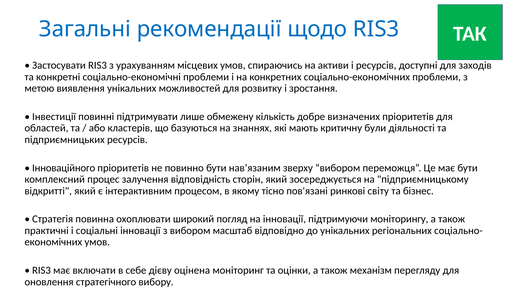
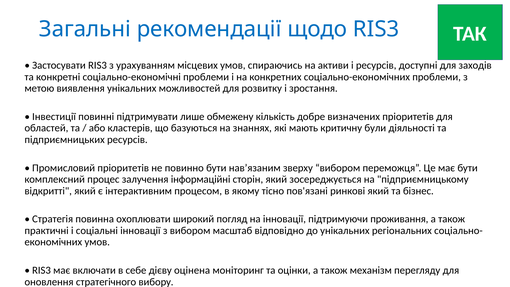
Інноваційного: Інноваційного -> Промисловий (64, 168)
відповідність: відповідність -> інформаційні (201, 179)
ринкові світу: світу -> який (378, 191)
моніторингу: моніторингу -> проживання (399, 219)
